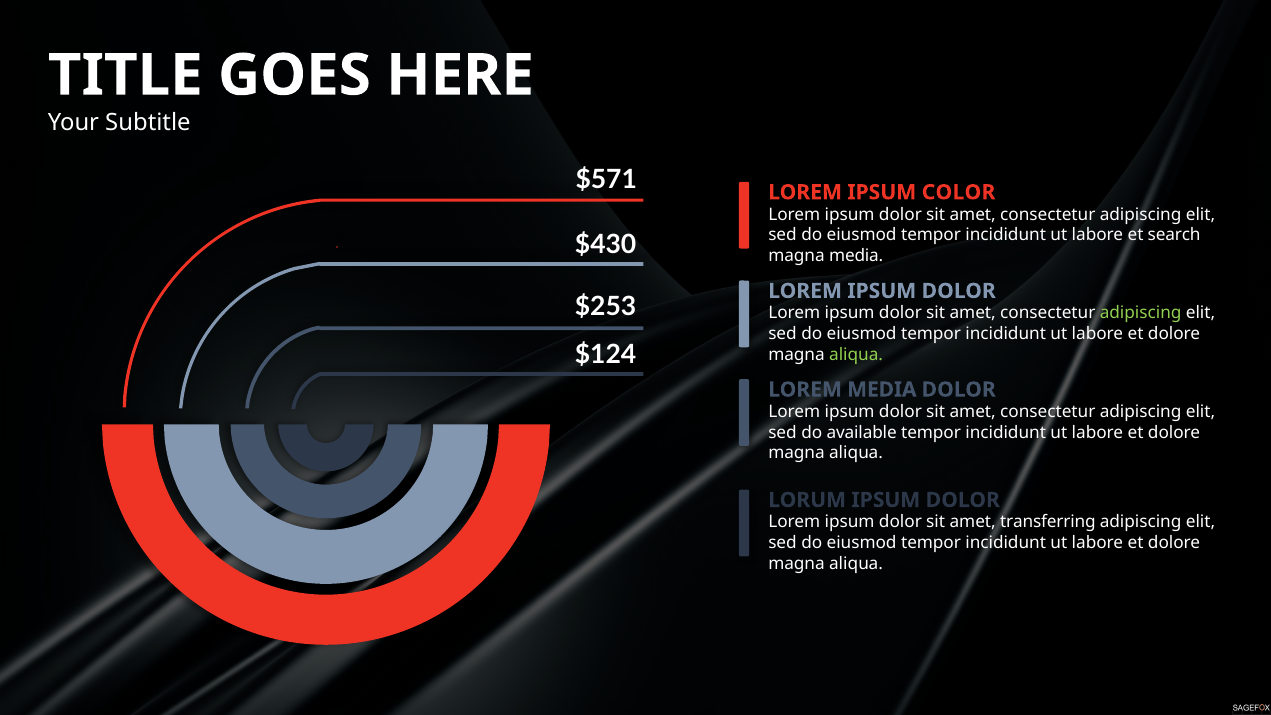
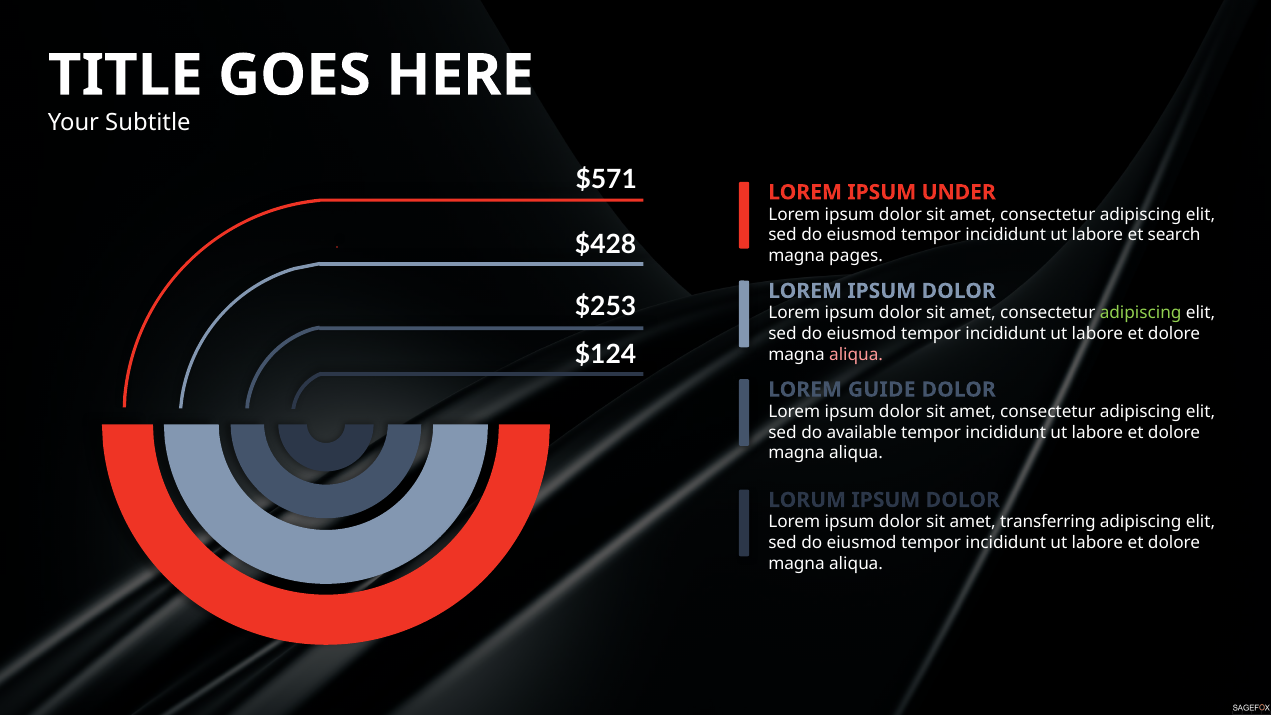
COLOR: COLOR -> UNDER (959, 192)
$430: $430 -> $428 (606, 245)
magna media: media -> pages (856, 256)
aliqua colour: light green -> pink (856, 354)
LOREM MEDIA: MEDIA -> GUIDE (882, 390)
